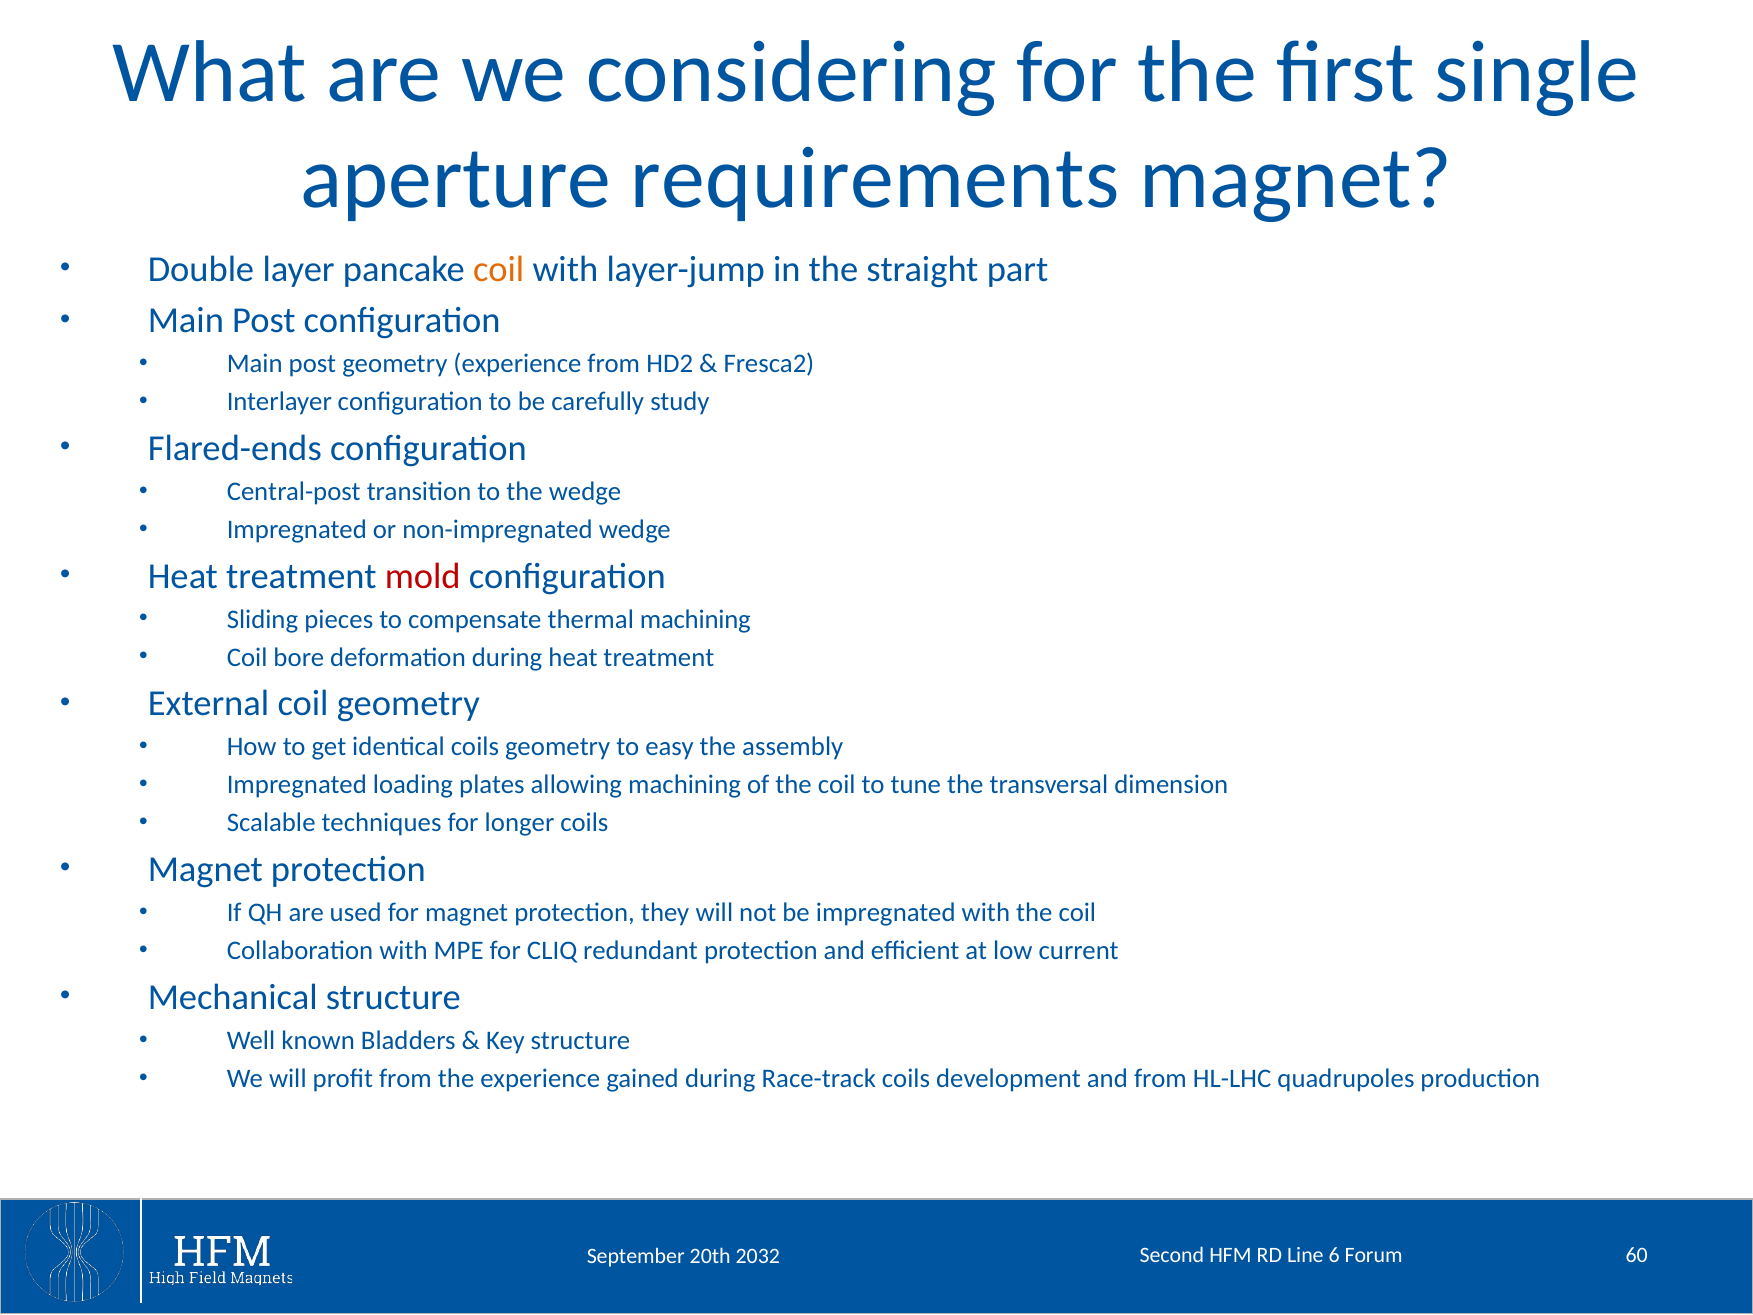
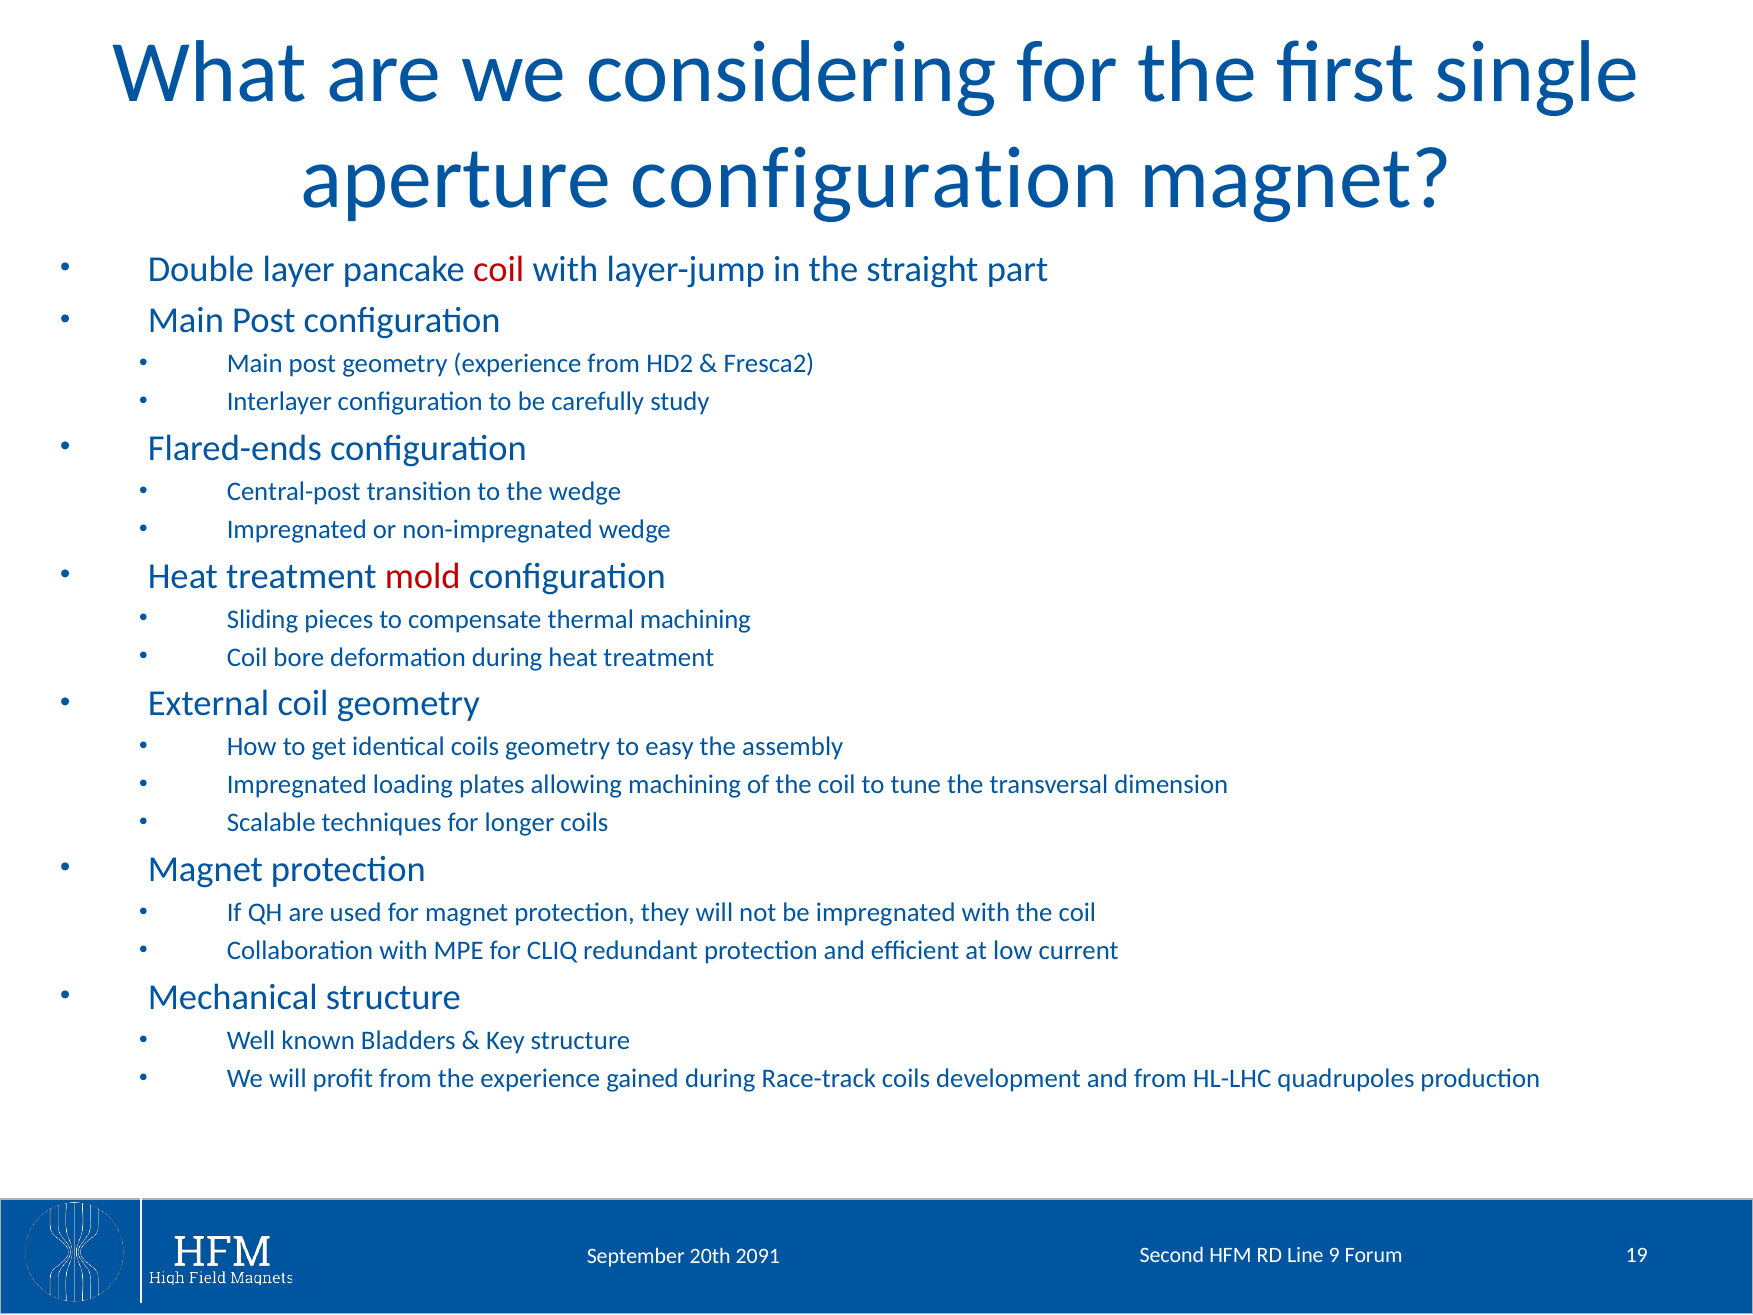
aperture requirements: requirements -> configuration (875, 178)
coil colour: orange -> red (499, 269)
6: 6 -> 9 (1334, 1255)
60: 60 -> 19 (1637, 1255)
2032: 2032 -> 2091 (758, 1256)
